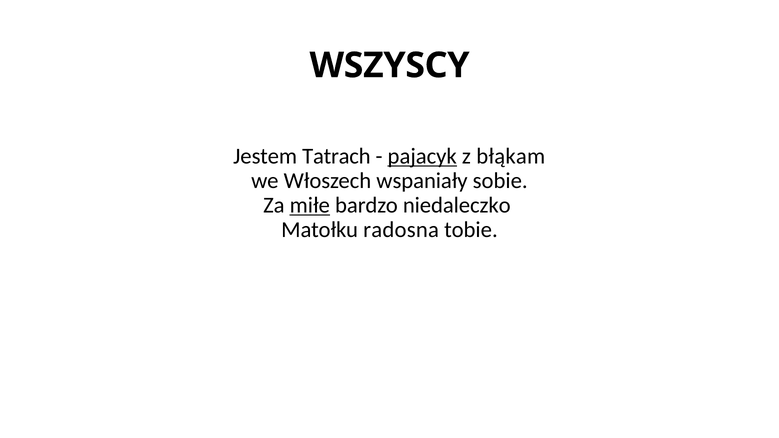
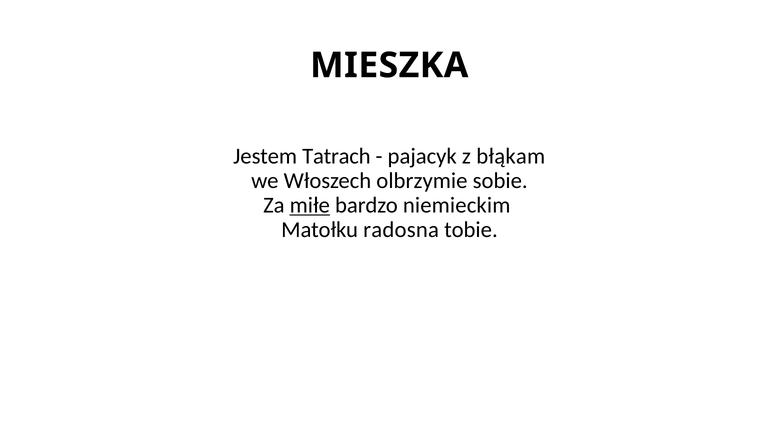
WSZYSCY: WSZYSCY -> MIESZKA (389, 65)
pajacyk underline: present -> none (422, 156)
wspaniały: wspaniały -> olbrzymie (422, 181)
niedaleczko: niedaleczko -> niemieckim (457, 205)
